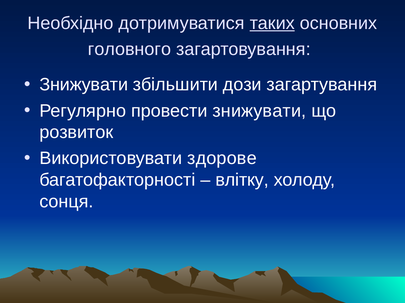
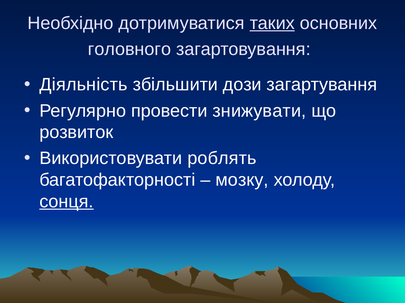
Знижувати: Знижувати -> Діяльність (84, 85)
здорове: здорове -> роблять (222, 159)
влітку: влітку -> мозку (242, 180)
сонця underline: none -> present (66, 202)
